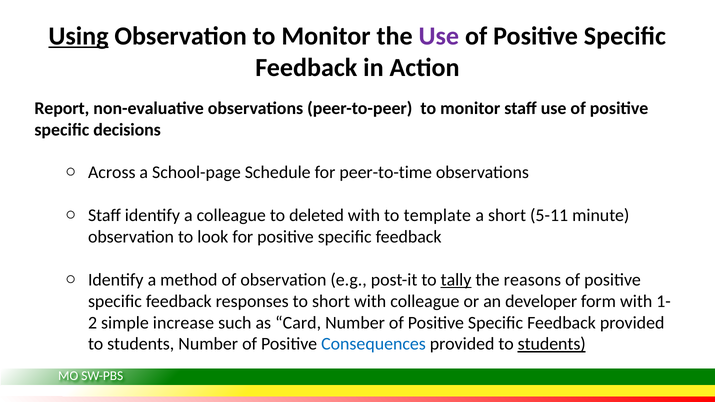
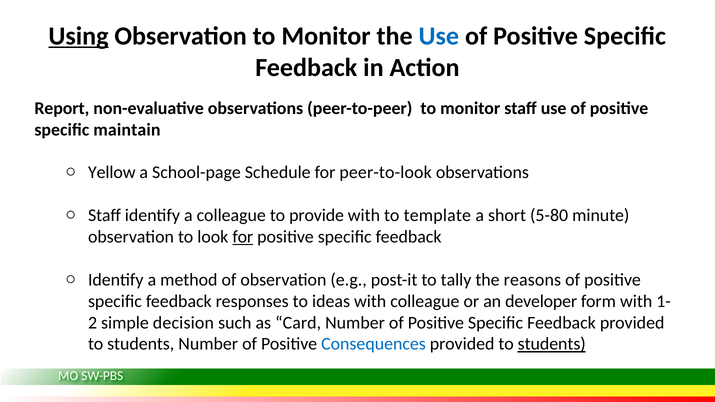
Use colour: purple -> blue (439, 36)
decisions: decisions -> maintain (127, 130)
Across: Across -> Yellow (112, 173)
peer-to-time: peer-to-time -> peer-to-look (386, 173)
deleted: deleted -> provide (317, 216)
5-11: 5-11 -> 5-80 (549, 216)
for underline: none -> present (243, 237)
tally underline: present -> none (456, 280)
to short: short -> ideas (331, 301)
increase: increase -> decision (183, 323)
